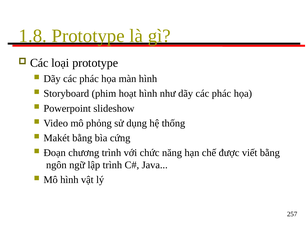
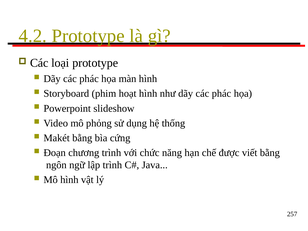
1.8: 1.8 -> 4.2 (33, 36)
